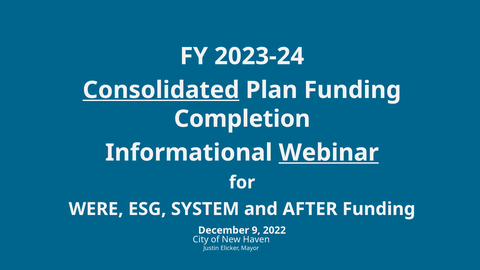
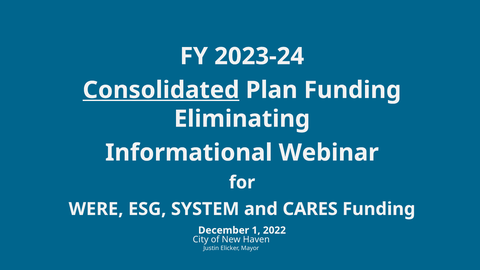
Completion: Completion -> Eliminating (242, 119)
Webinar underline: present -> none (329, 153)
AFTER: AFTER -> CARES (310, 209)
9: 9 -> 1 (256, 230)
